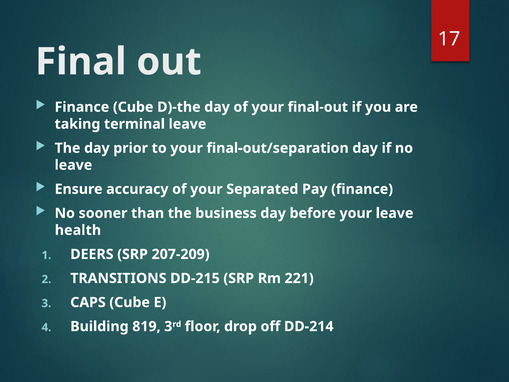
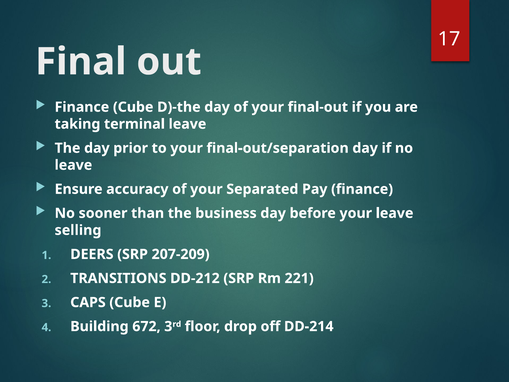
health: health -> selling (78, 230)
DD-215: DD-215 -> DD-212 (195, 278)
819: 819 -> 672 (146, 326)
